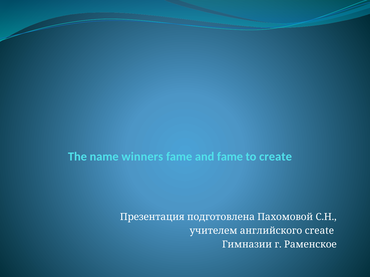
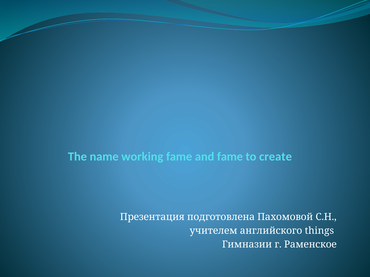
winners: winners -> working (142, 157)
английского create: create -> things (319, 231)
